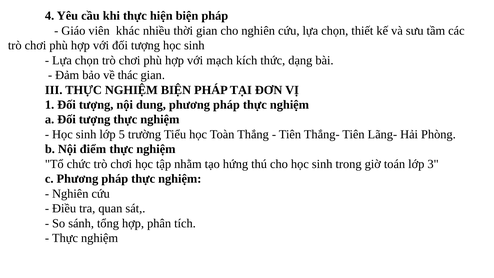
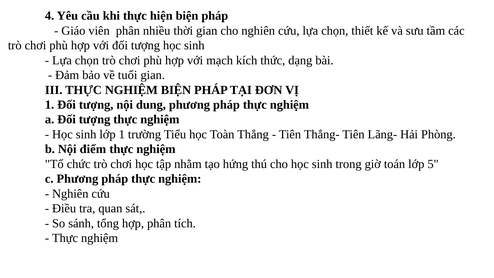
viên khác: khác -> phân (128, 31)
thác: thác -> tuổi (128, 75)
lớp 5: 5 -> 1 (122, 134)
3: 3 -> 5 (433, 164)
